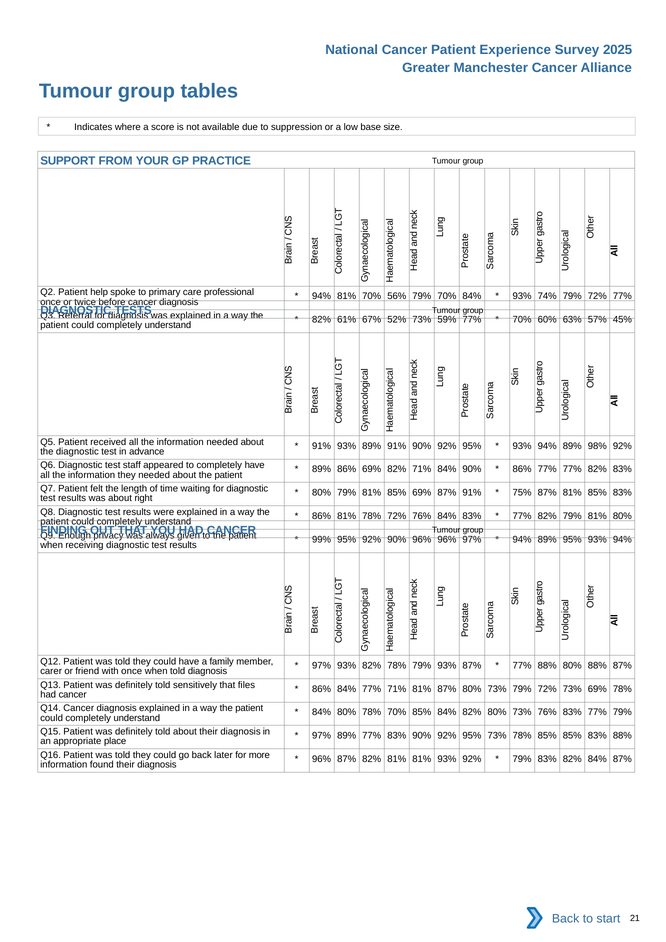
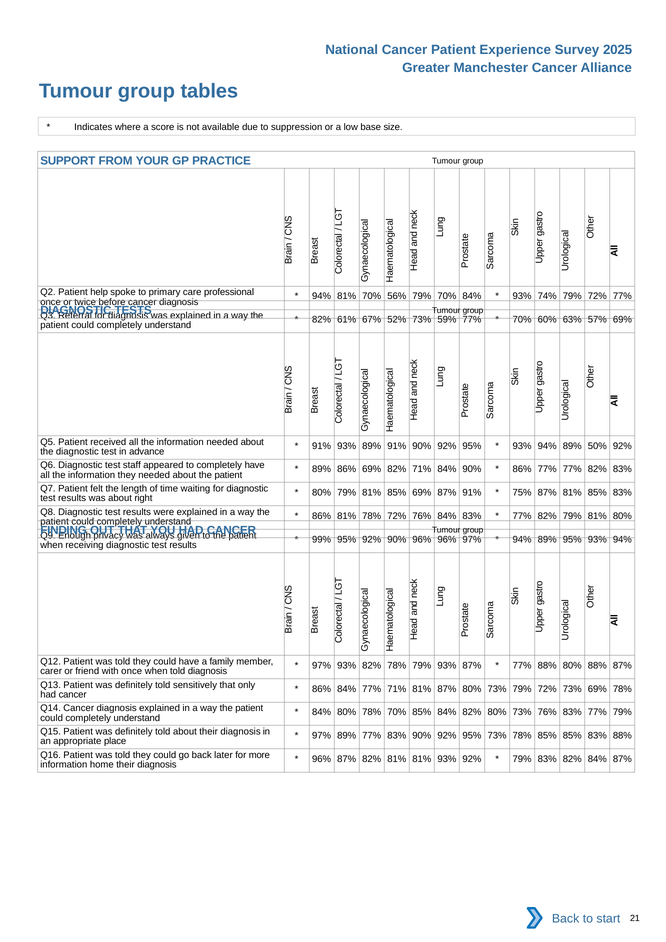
57% 45%: 45% -> 69% (622, 320)
98%: 98% -> 50% (597, 446)
files: files -> only (247, 685)
found: found -> home (102, 765)
